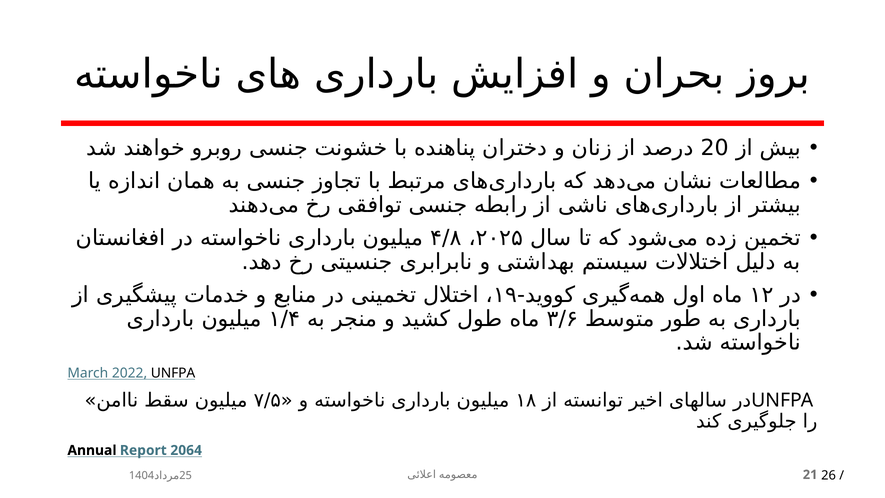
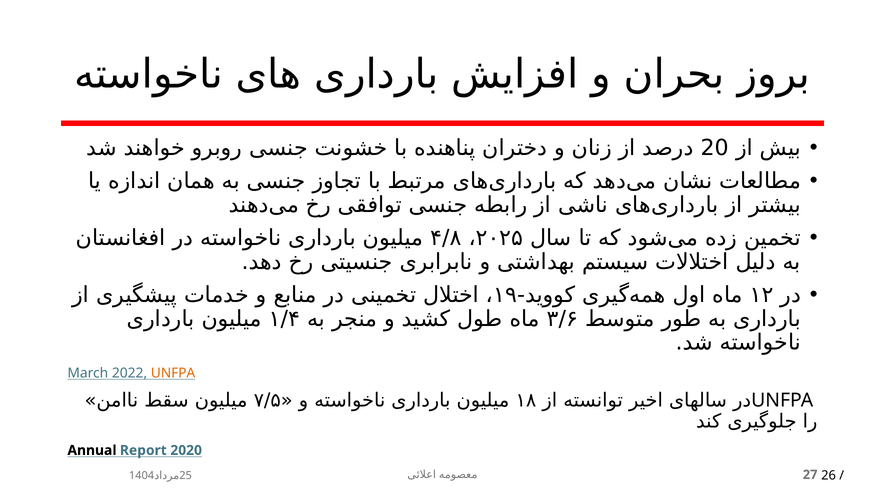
UNFPA colour: black -> orange (173, 373)
2064: 2064 -> 2020 (186, 450)
21: 21 -> 27 (810, 474)
